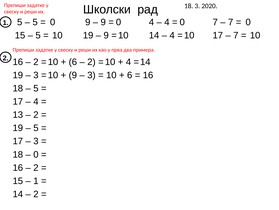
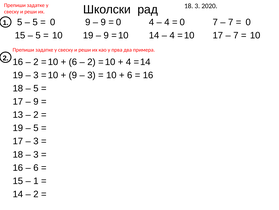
4: 4 -> 9 (36, 101)
0: 0 -> 3 (36, 154)
2: 2 -> 6 (36, 167)
